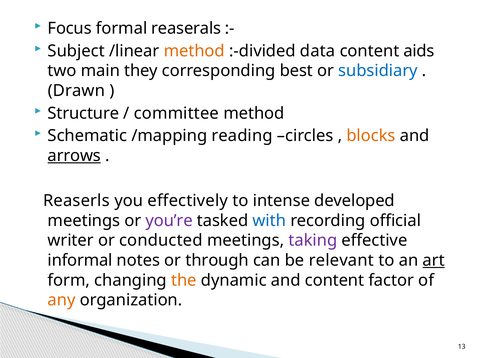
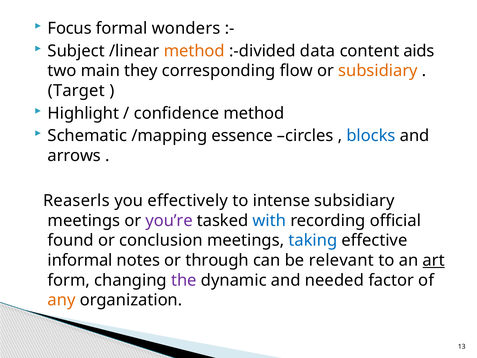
reaserals: reaserals -> wonders (186, 28)
best: best -> flow (296, 71)
subsidiary colour: blue -> orange (378, 71)
Drawn: Drawn -> Target (76, 91)
Structure: Structure -> Highlight (83, 113)
committee: committee -> confidence (176, 113)
reading: reading -> essence (242, 136)
blocks colour: orange -> blue (371, 136)
arrows underline: present -> none (74, 156)
intense developed: developed -> subsidiary (354, 201)
writer: writer -> found (71, 240)
conducted: conducted -> conclusion (161, 240)
taking colour: purple -> blue (313, 240)
the colour: orange -> purple (184, 280)
and content: content -> needed (334, 280)
